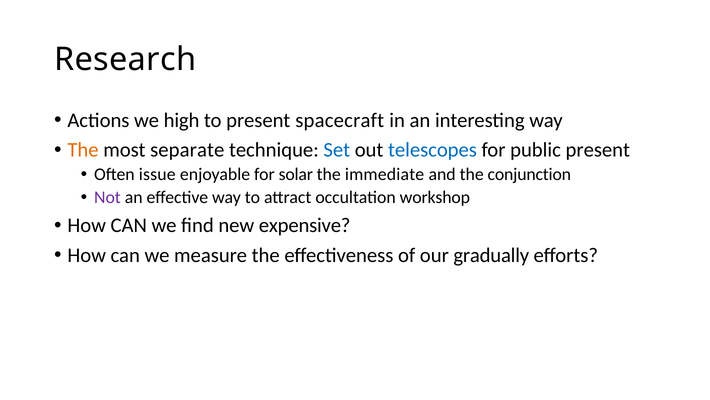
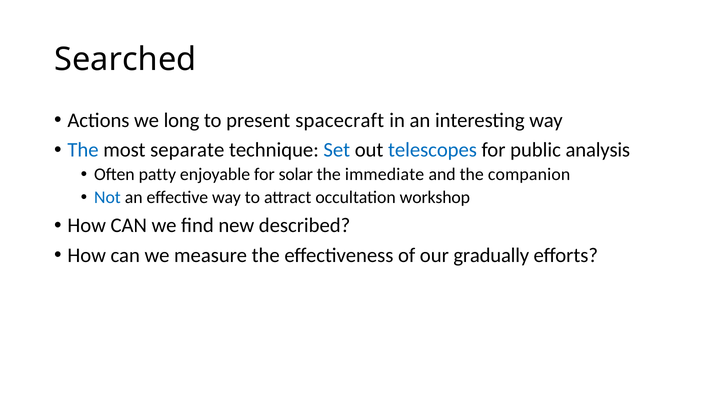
Research: Research -> Searched (125, 60)
high: high -> long (182, 120)
The colour: orange -> blue (83, 150)
public present: present -> analysis (598, 150)
issue: issue -> patty (157, 174)
conjunction: conjunction -> companion (529, 174)
Not colour: purple -> blue (107, 197)
expensive: expensive -> described (305, 225)
